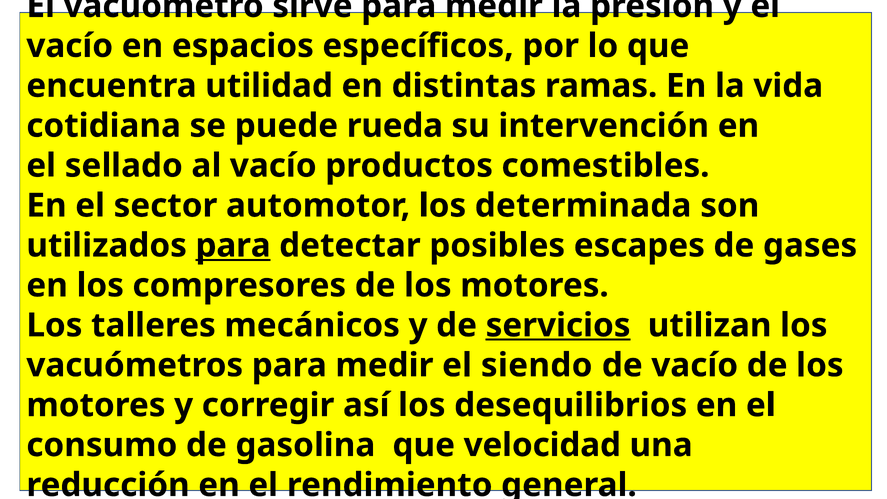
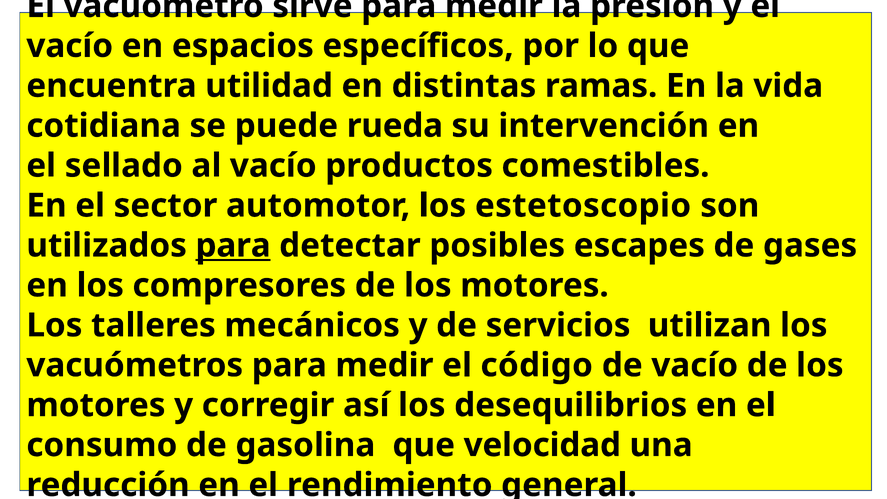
determinada: determinada -> estetoscopio (583, 206)
servicios underline: present -> none (558, 325)
siendo: siendo -> código (537, 365)
